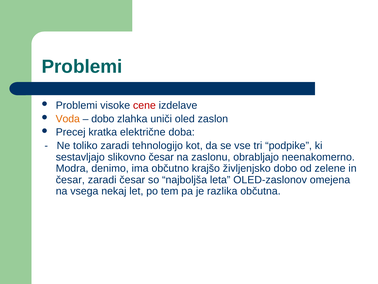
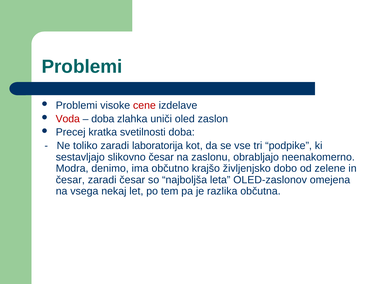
Voda colour: orange -> red (68, 119)
dobo: dobo -> doba (103, 119)
električne: električne -> svetilnosti (143, 132)
tehnologijo: tehnologijo -> laboratorija (158, 145)
